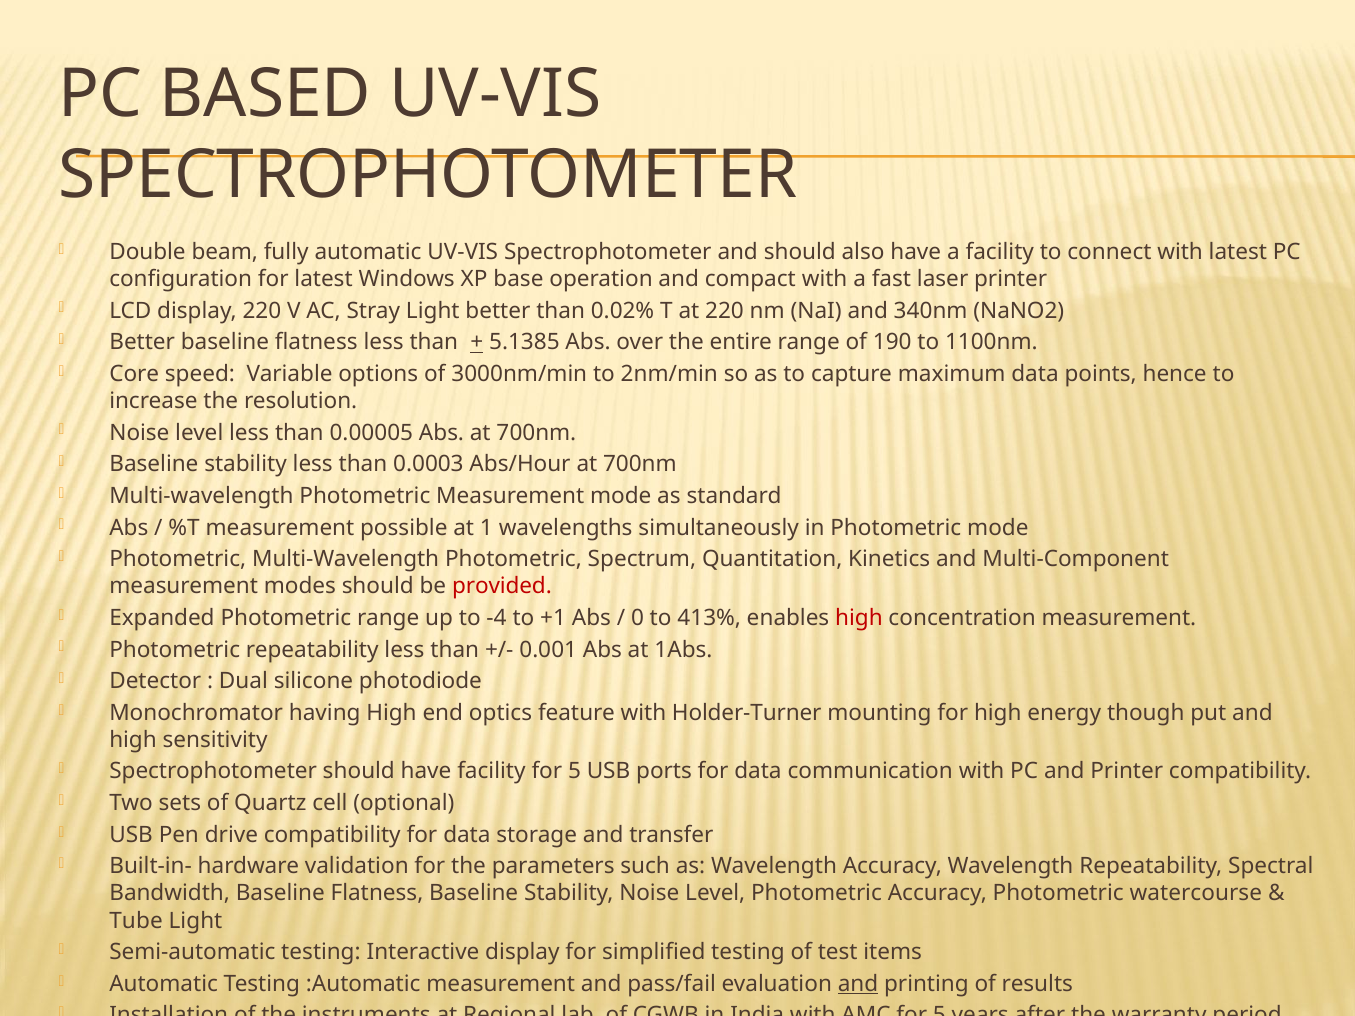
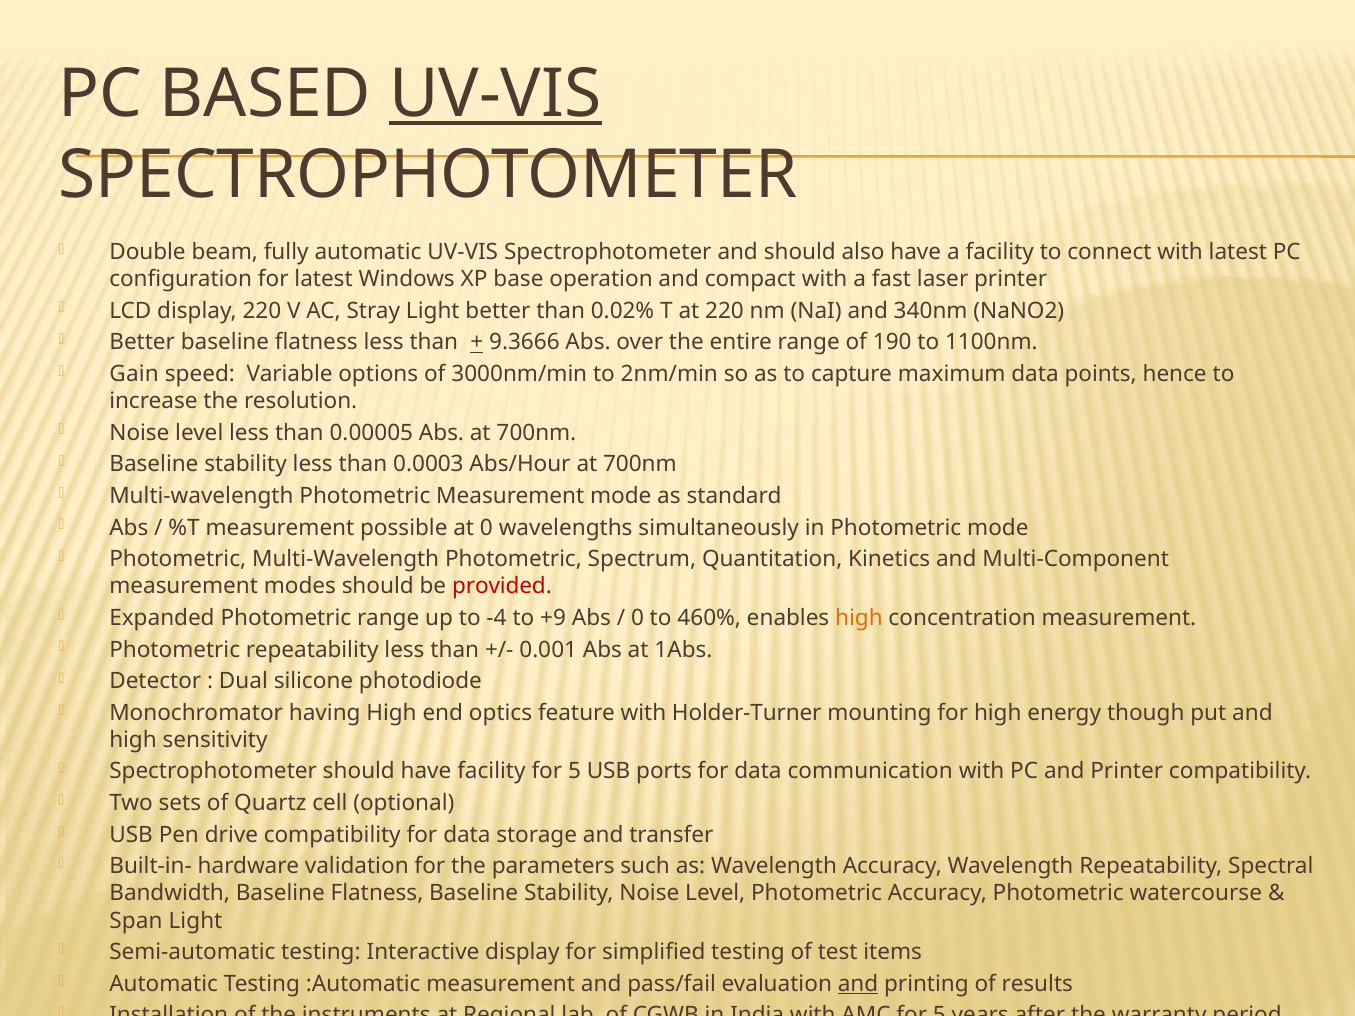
UV-VIS underline: none -> present (495, 94)
5.1385: 5.1385 -> 9.3666 (524, 342)
Core: Core -> Gain (134, 374)
at 1: 1 -> 0 (486, 528)
+1: +1 -> +9 (553, 618)
413%: 413% -> 460% (709, 618)
high colour: red -> orange (859, 618)
Tube: Tube -> Span (136, 921)
